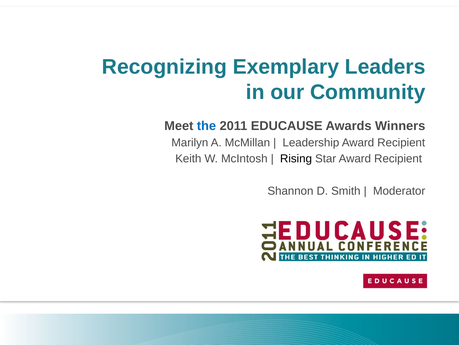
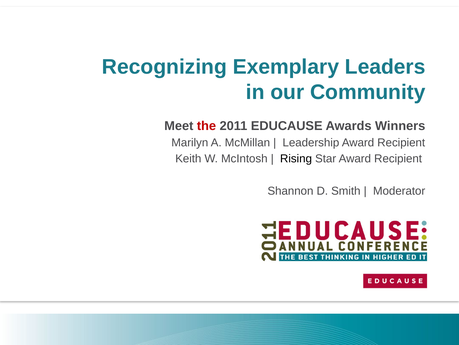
the colour: blue -> red (206, 126)
